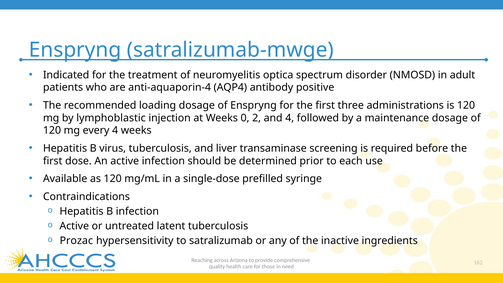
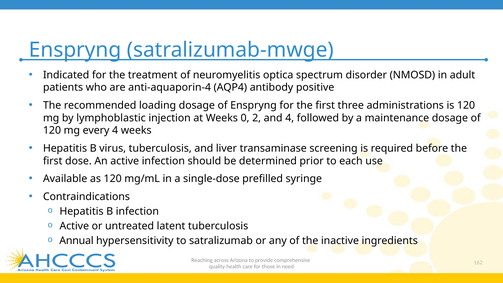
Prozac: Prozac -> Annual (76, 241)
